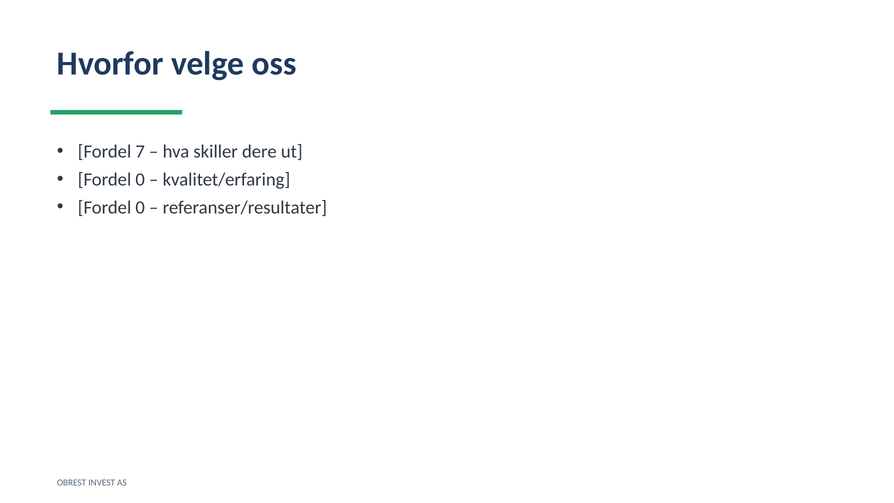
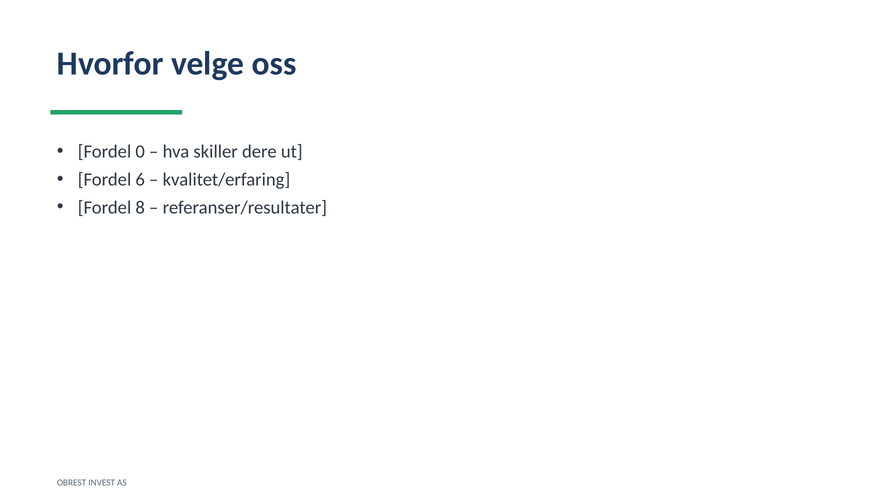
7: 7 -> 0 (140, 151)
0: 0 -> 6 (140, 179)
0: 0 -> 8 (140, 207)
